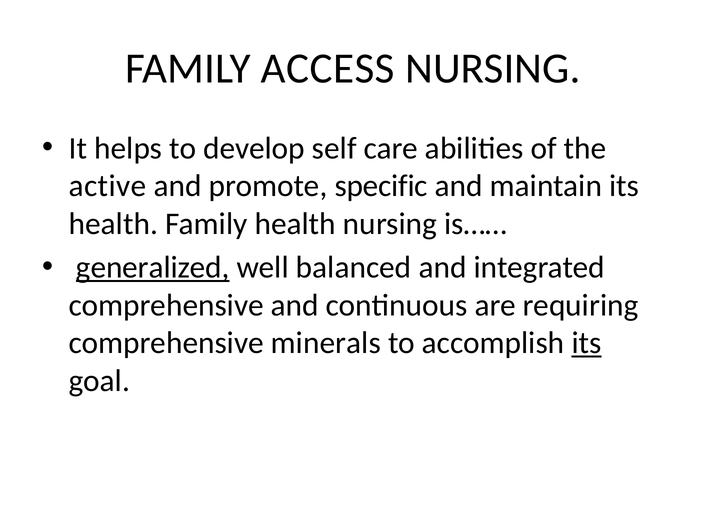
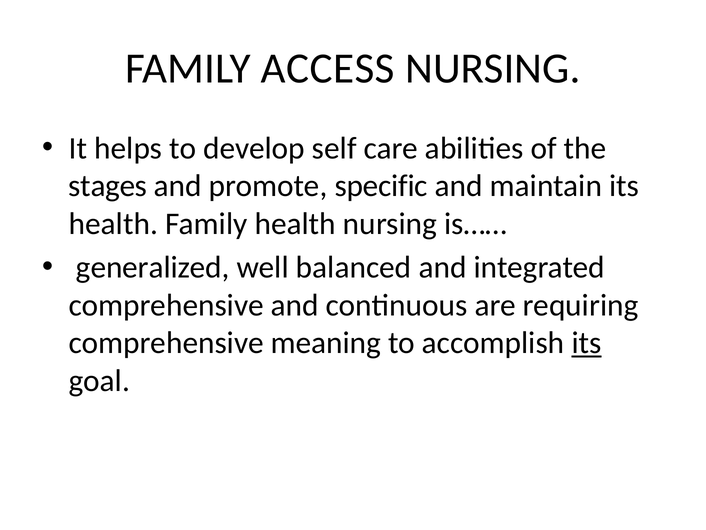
active: active -> stages (108, 186)
generalized underline: present -> none (153, 267)
minerals: minerals -> meaning (326, 343)
